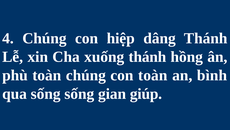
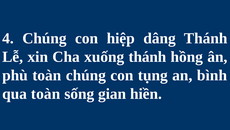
con toàn: toàn -> tụng (153, 75)
qua sống: sống -> toàn (46, 93)
giúp: giúp -> hiền (146, 93)
